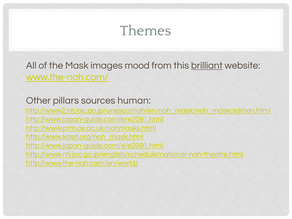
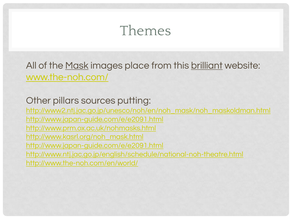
Mask underline: none -> present (77, 65)
mood: mood -> place (137, 65)
human: human -> putting (134, 100)
